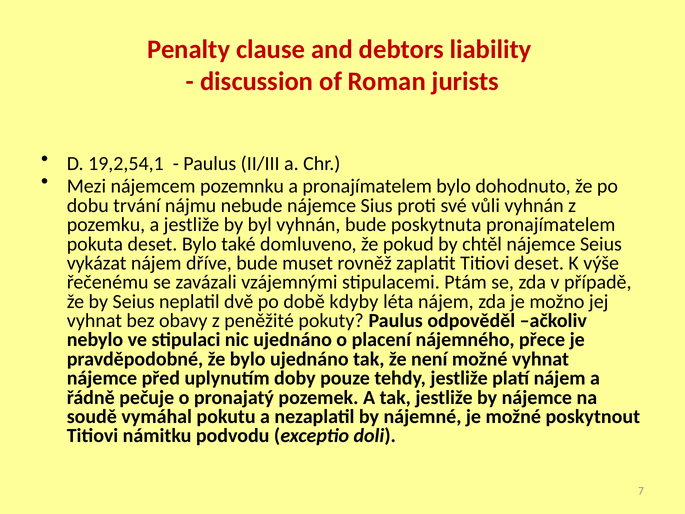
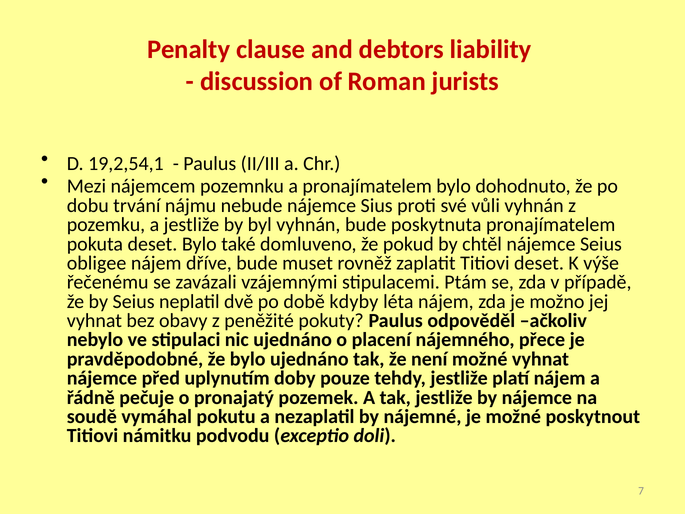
vykázat: vykázat -> obligee (97, 263)
